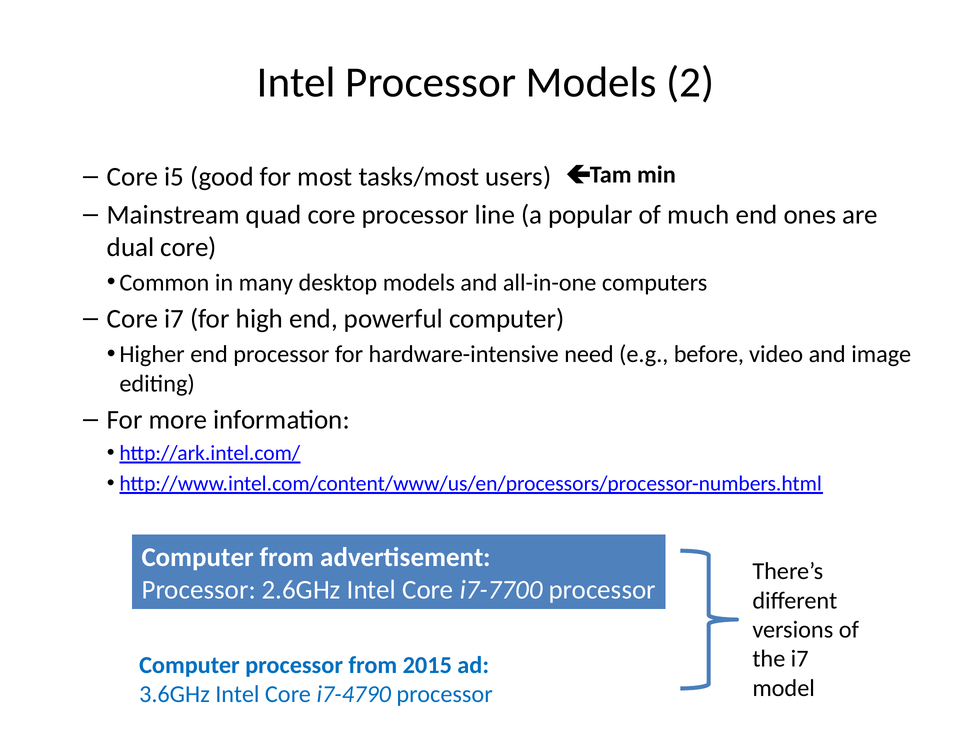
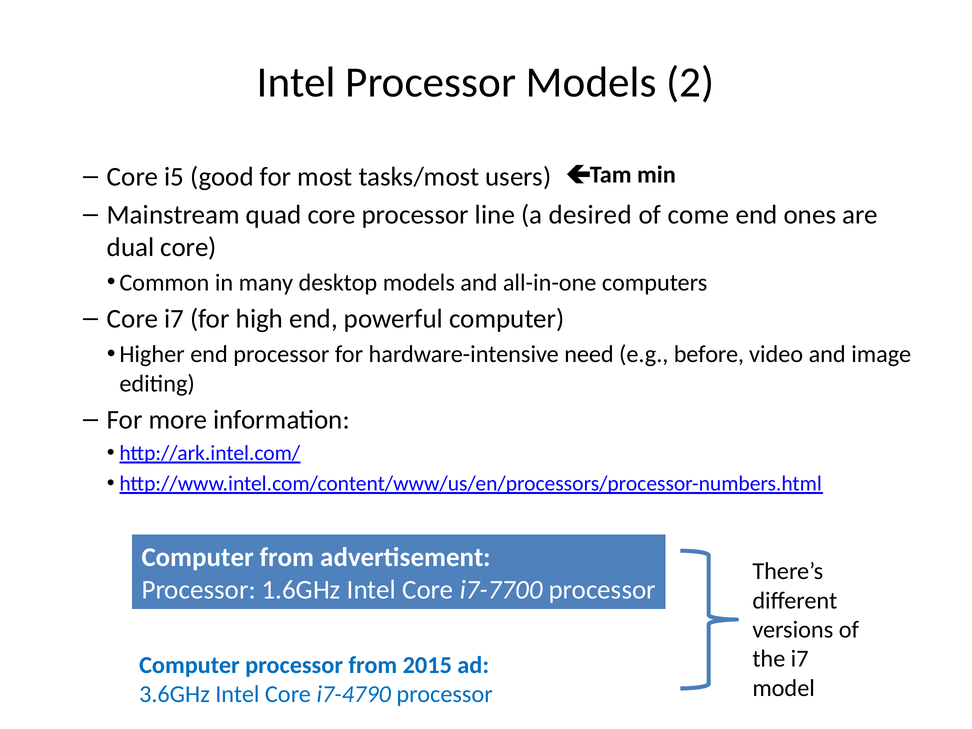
popular: popular -> desired (590, 215)
much: much -> come (698, 215)
2.6GHz: 2.6GHz -> 1.6GHz (301, 590)
